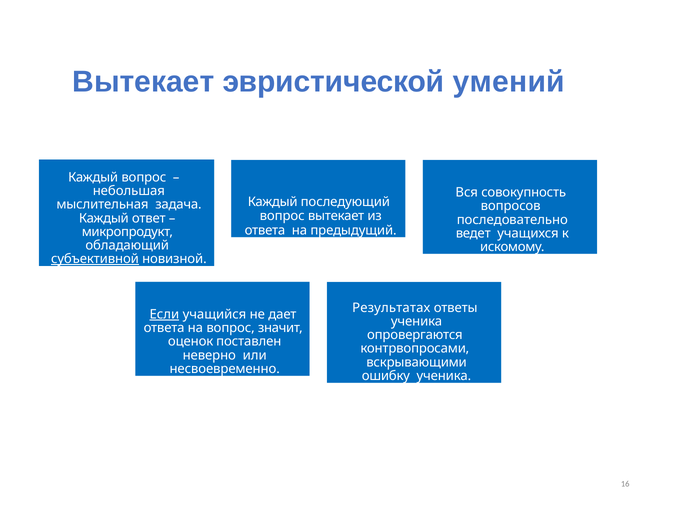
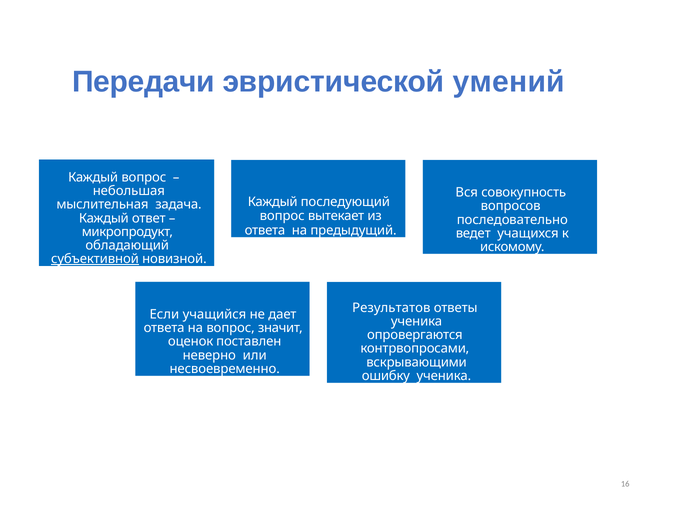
Вытекает: Вытекает -> Передачи (143, 82)
Результатах: Результатах -> Результатов (391, 308)
Если underline: present -> none (164, 314)
